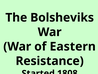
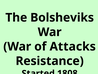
Eastern: Eastern -> Attacks (73, 46)
